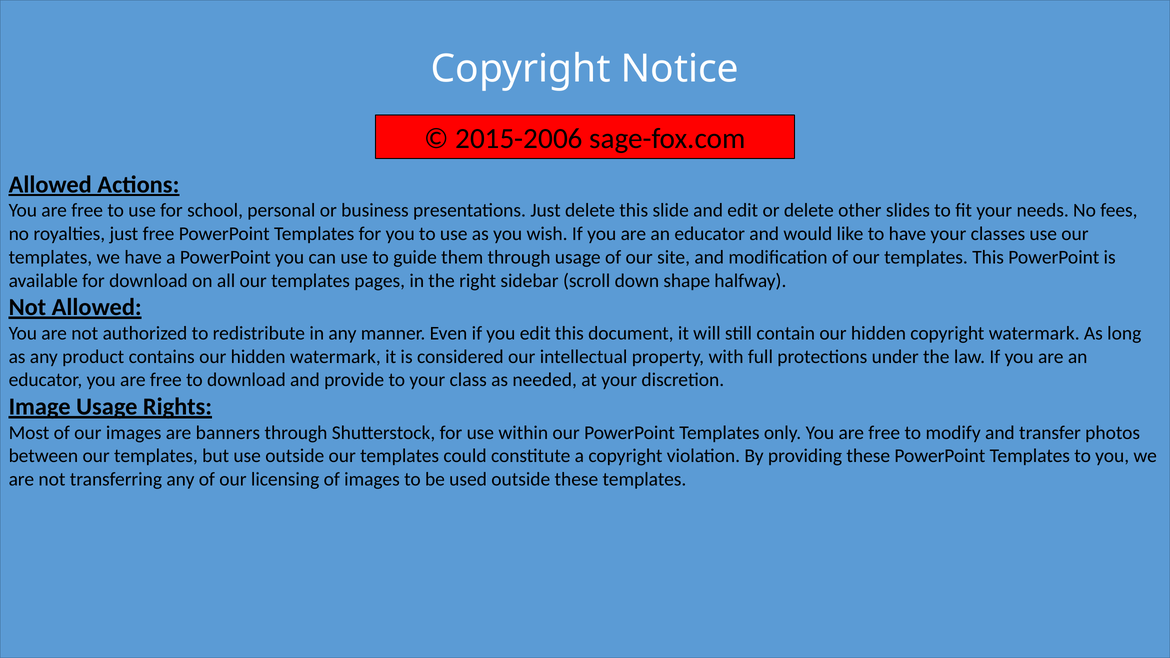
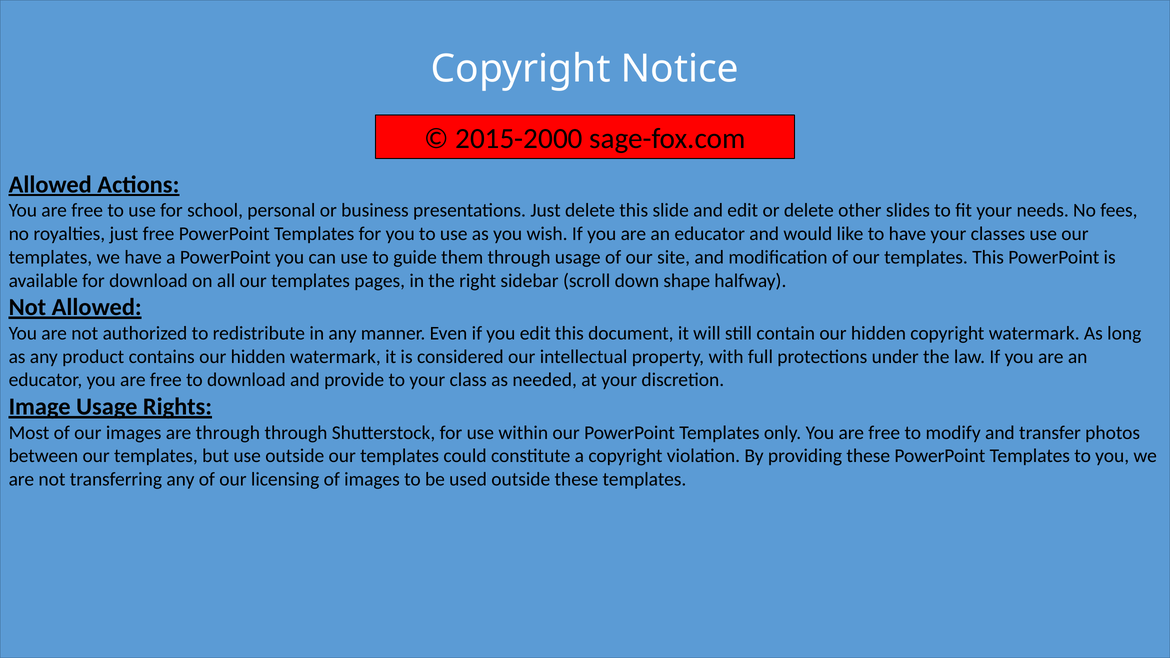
2015-2006: 2015-2006 -> 2015-2000 (519, 139)
are banners: banners -> through (228, 433)
